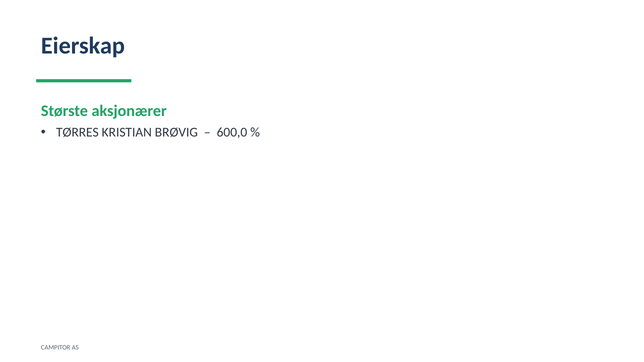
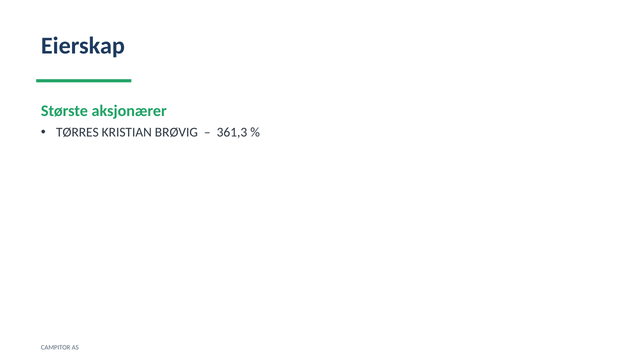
600,0: 600,0 -> 361,3 (232, 132)
